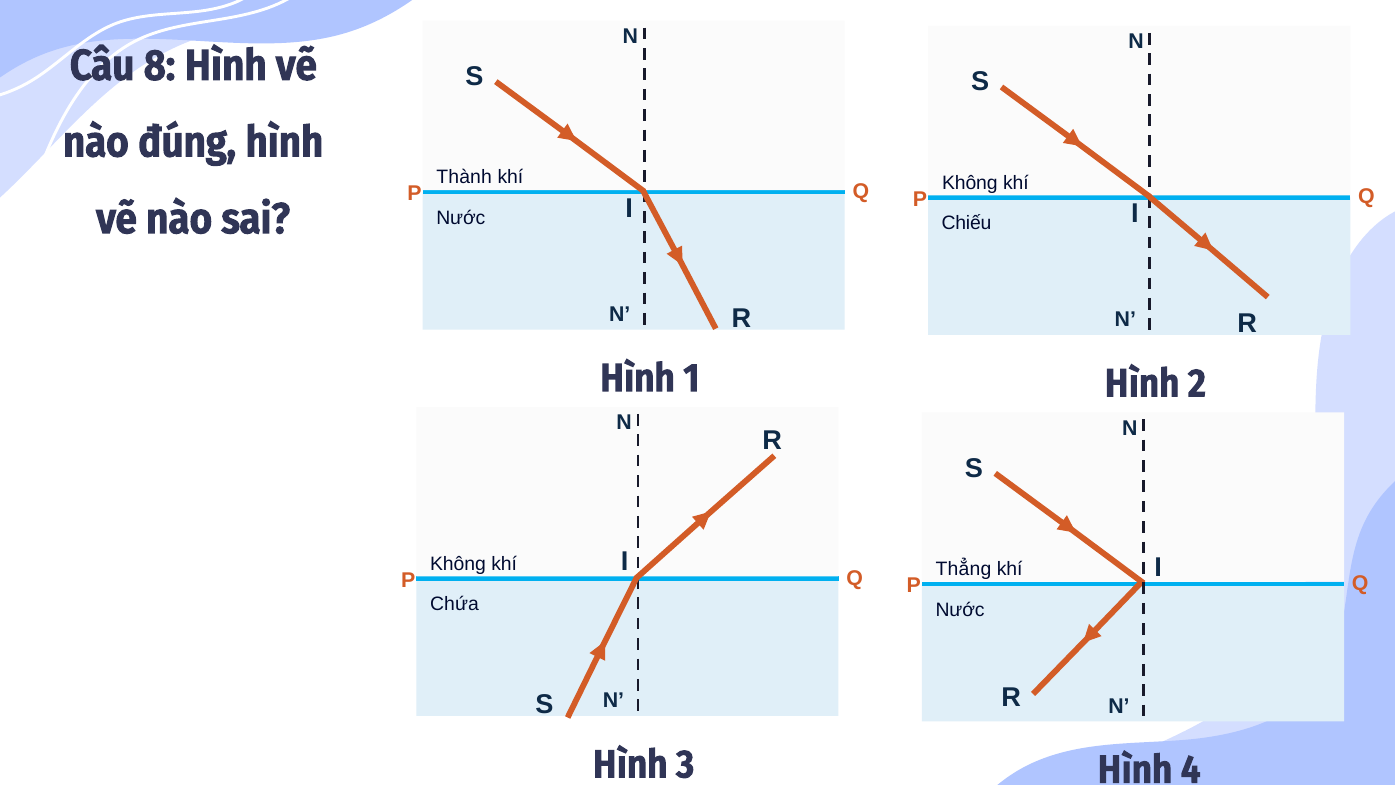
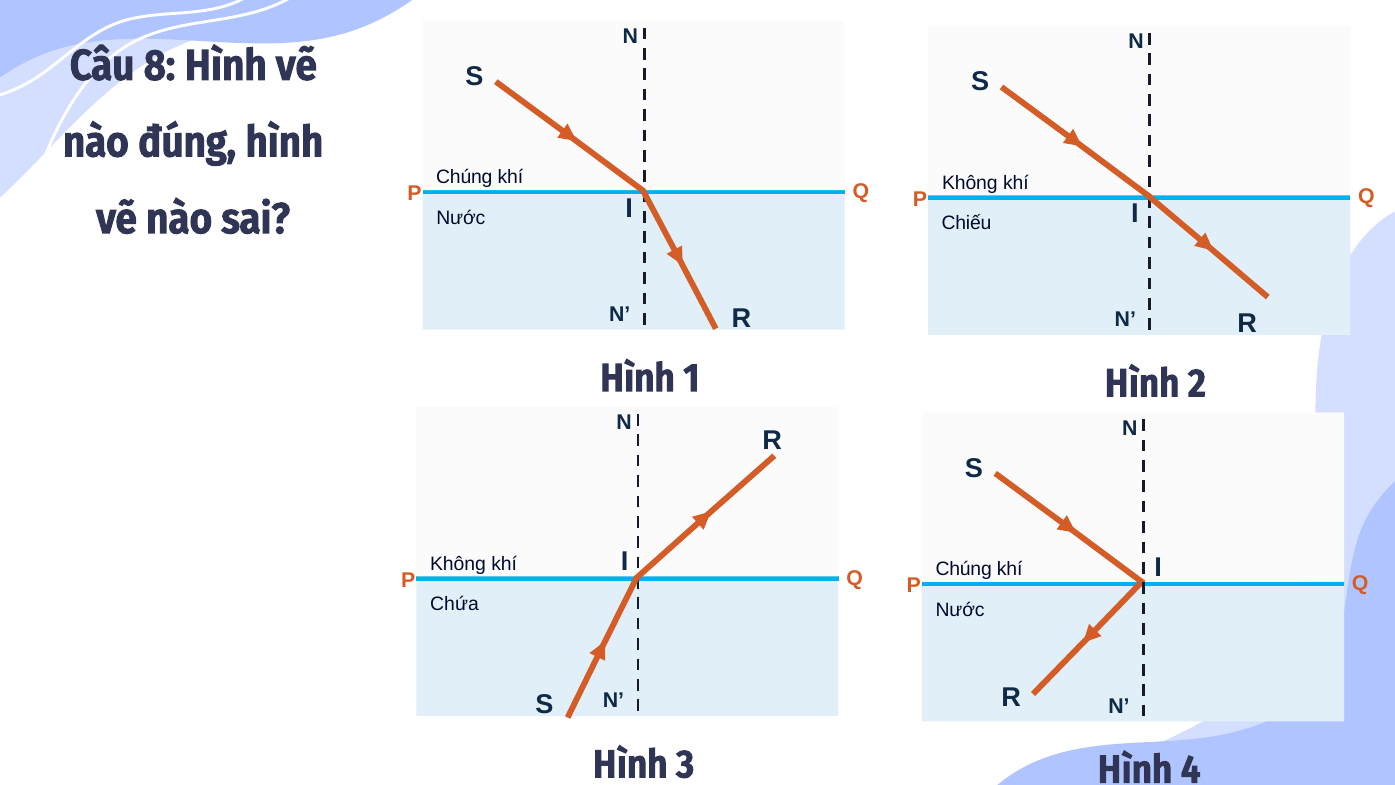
Thành: Thành -> Chúng (464, 177)
Thẳng: Thẳng -> Chúng (964, 569)
